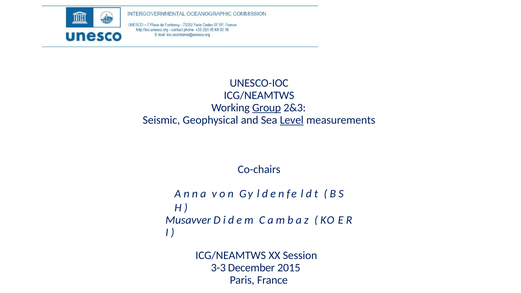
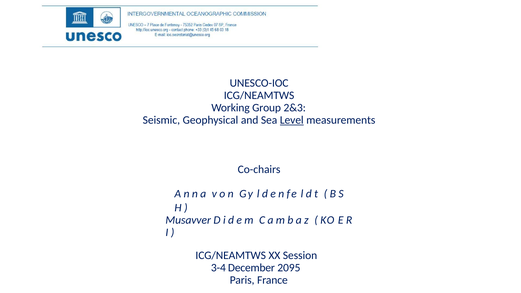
Group underline: present -> none (267, 108)
3-3: 3-3 -> 3-4 (218, 268)
2015: 2015 -> 2095 (289, 268)
